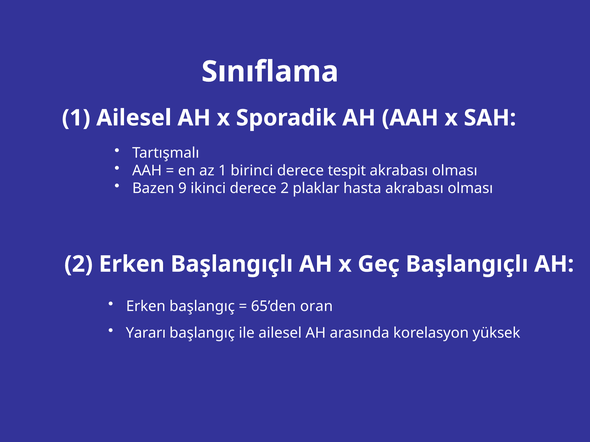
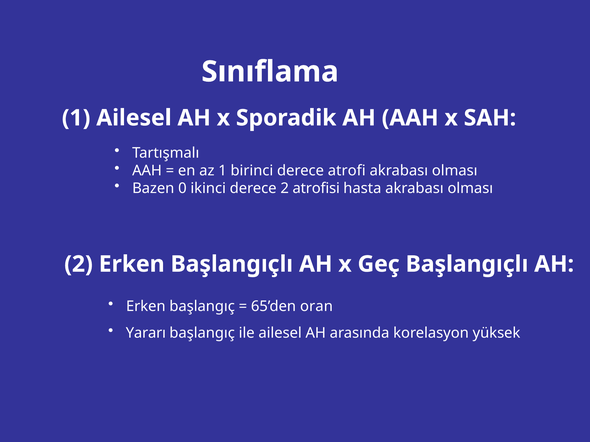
tespit: tespit -> atrofi (347, 171)
9: 9 -> 0 (182, 189)
plaklar: plaklar -> atrofisi (316, 189)
